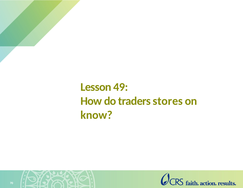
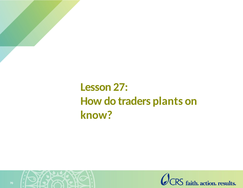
49: 49 -> 27 (121, 87)
stores: stores -> plants (168, 101)
